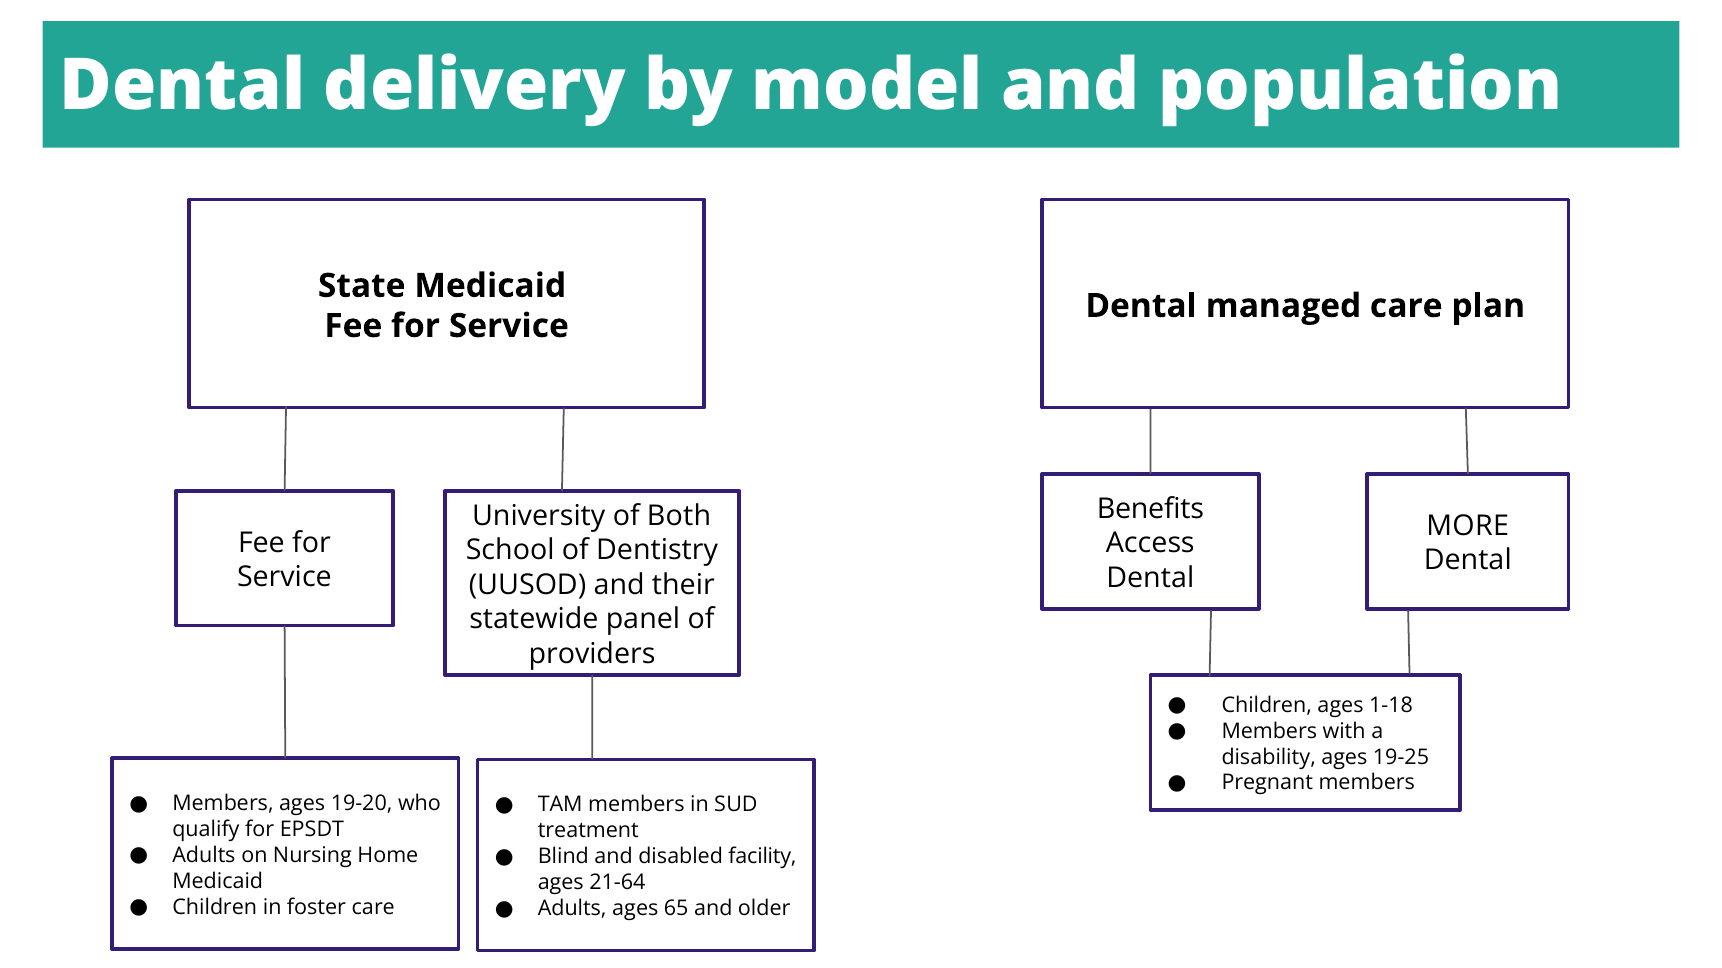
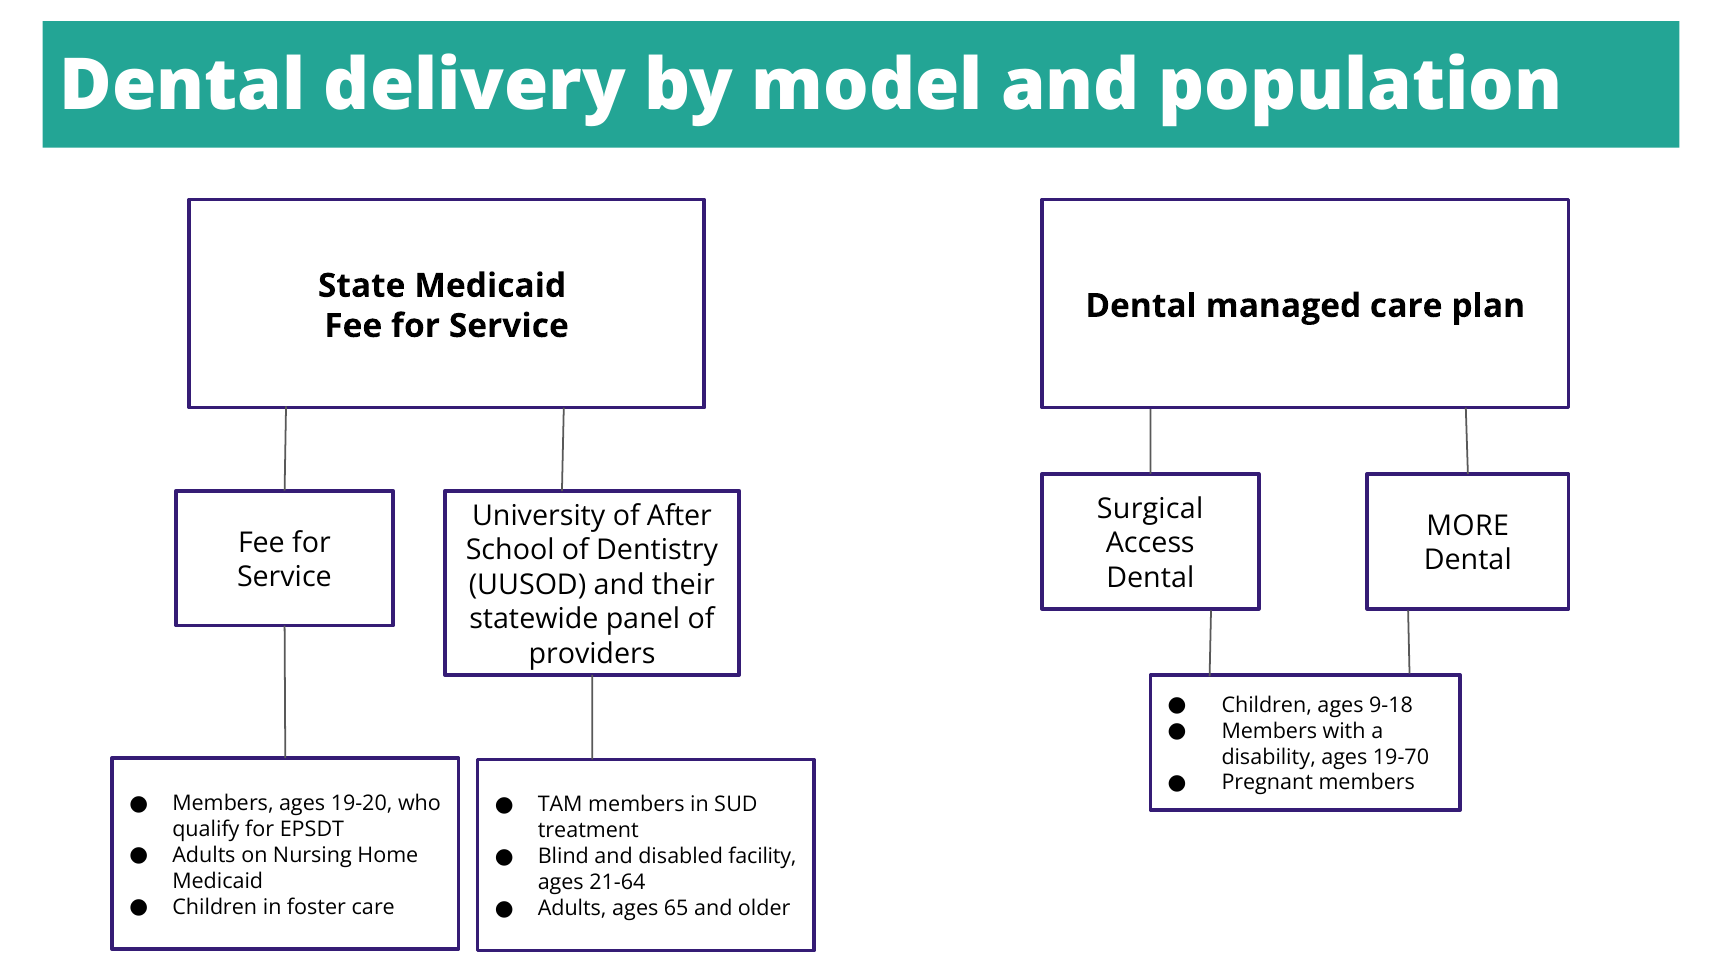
Benefits: Benefits -> Surgical (1150, 509)
Both: Both -> After (679, 516)
1-18: 1-18 -> 9-18 (1391, 706)
19-25: 19-25 -> 19-70 (1401, 757)
